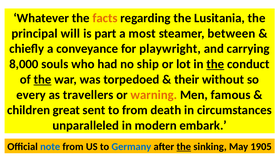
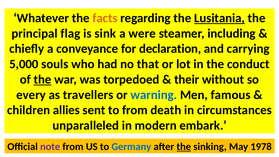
Lusitania underline: none -> present (220, 18)
will: will -> flag (70, 33)
part: part -> sink (105, 33)
most: most -> were (142, 33)
between: between -> including (231, 33)
playwright: playwright -> declaration (170, 49)
8,000: 8,000 -> 5,000 (24, 64)
ship: ship -> that (148, 64)
the underline: present -> none (215, 64)
warning colour: orange -> blue (154, 95)
great: great -> allies (66, 110)
note colour: blue -> purple (50, 147)
1905: 1905 -> 1978 (261, 147)
